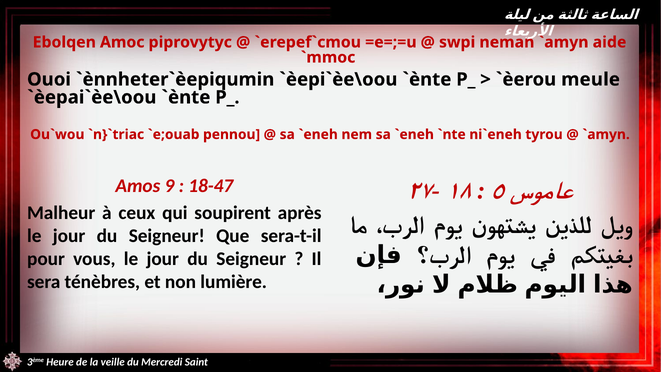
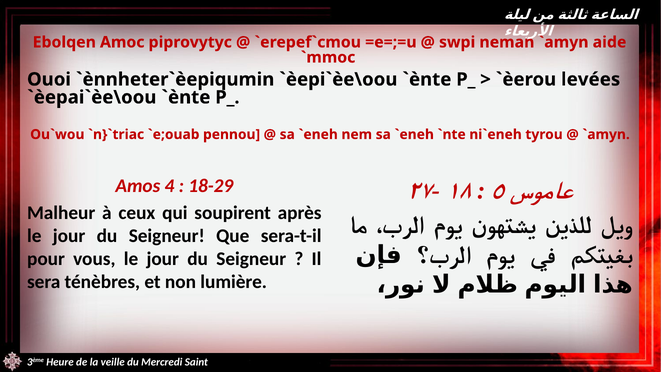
meule: meule -> levées (591, 79)
9: 9 -> 4 (169, 186)
18-47: 18-47 -> 18-29 (211, 186)
